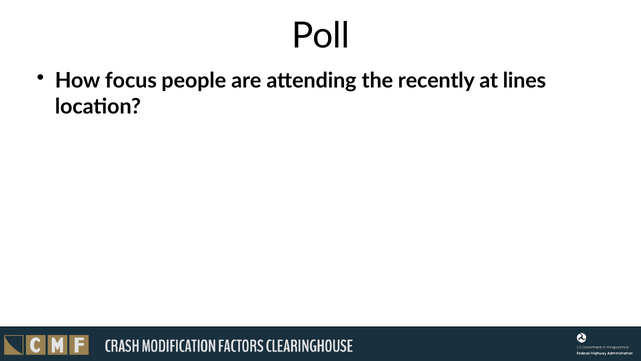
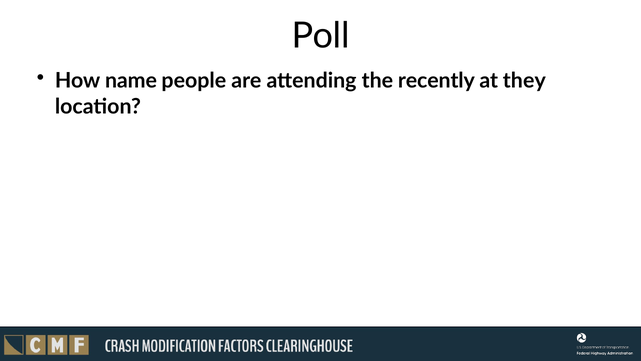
focus: focus -> name (131, 81)
lines: lines -> they (524, 81)
